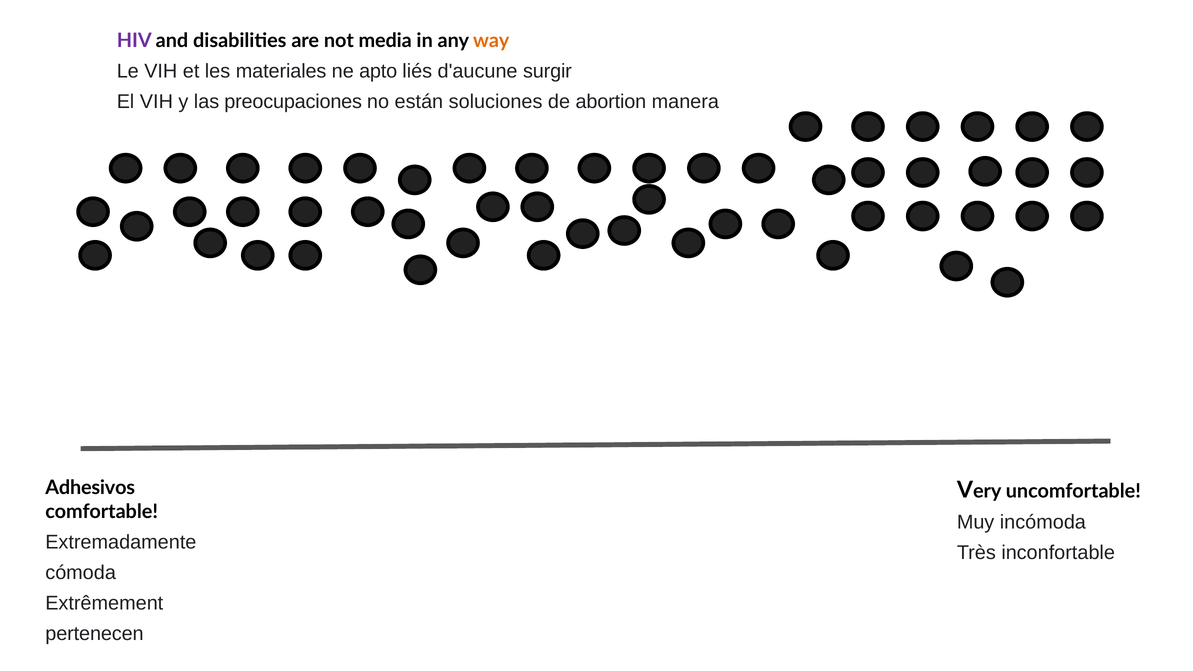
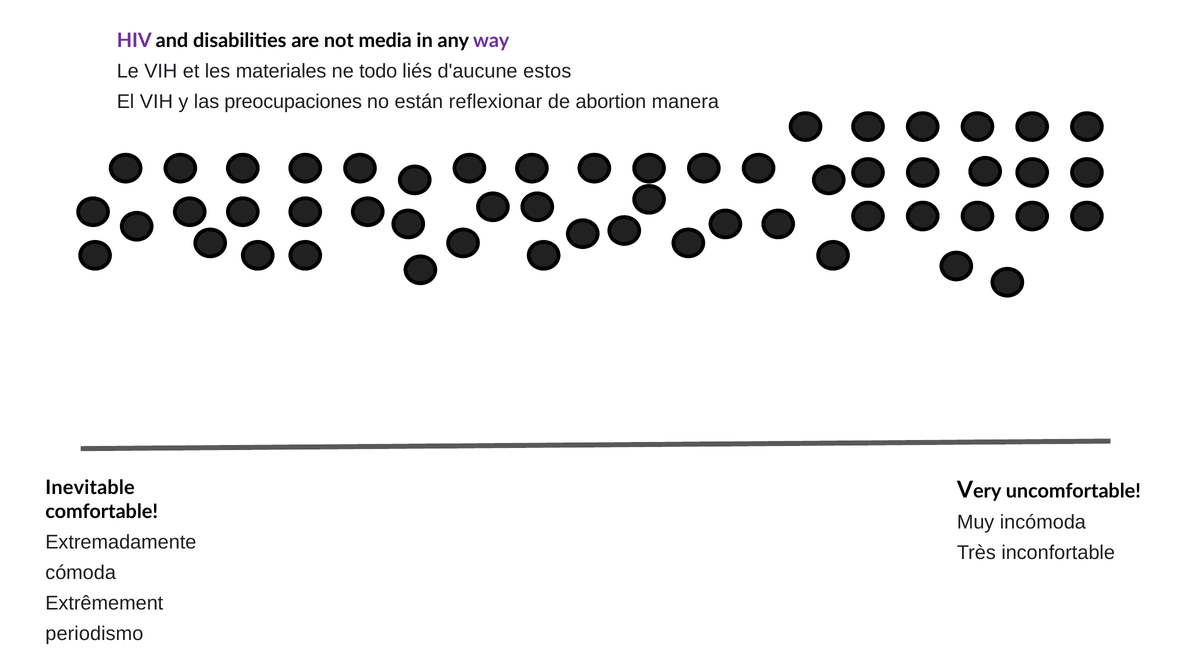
way colour: orange -> purple (491, 41)
apto: apto -> todo (378, 71)
surgir: surgir -> estos (547, 71)
soluciones: soluciones -> reflexionar (496, 102)
Adhesivos: Adhesivos -> Inevitable (90, 488)
pertenecen: pertenecen -> periodismo (94, 634)
